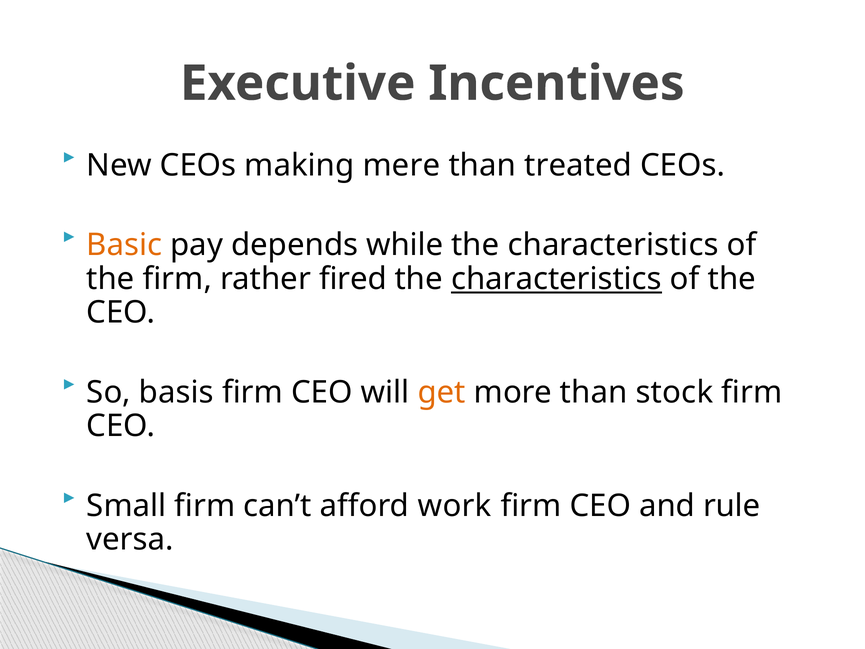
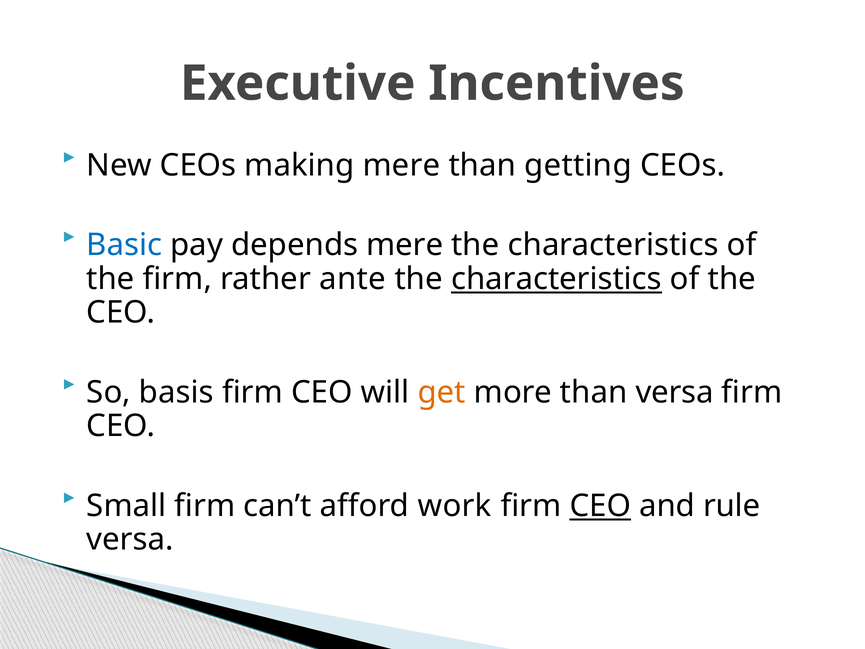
treated: treated -> getting (578, 165)
Basic colour: orange -> blue (124, 245)
depends while: while -> mere (405, 245)
fired: fired -> ante (353, 279)
than stock: stock -> versa (675, 392)
CEO underline: none -> present (600, 506)
